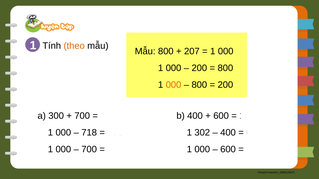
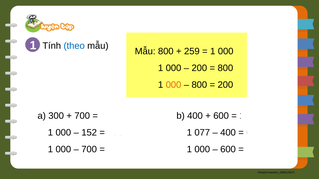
207: 207 -> 259 (192, 51)
theo colour: orange -> blue (74, 46)
718: 718 -> 152 (89, 133)
302: 302 -> 077 (202, 133)
